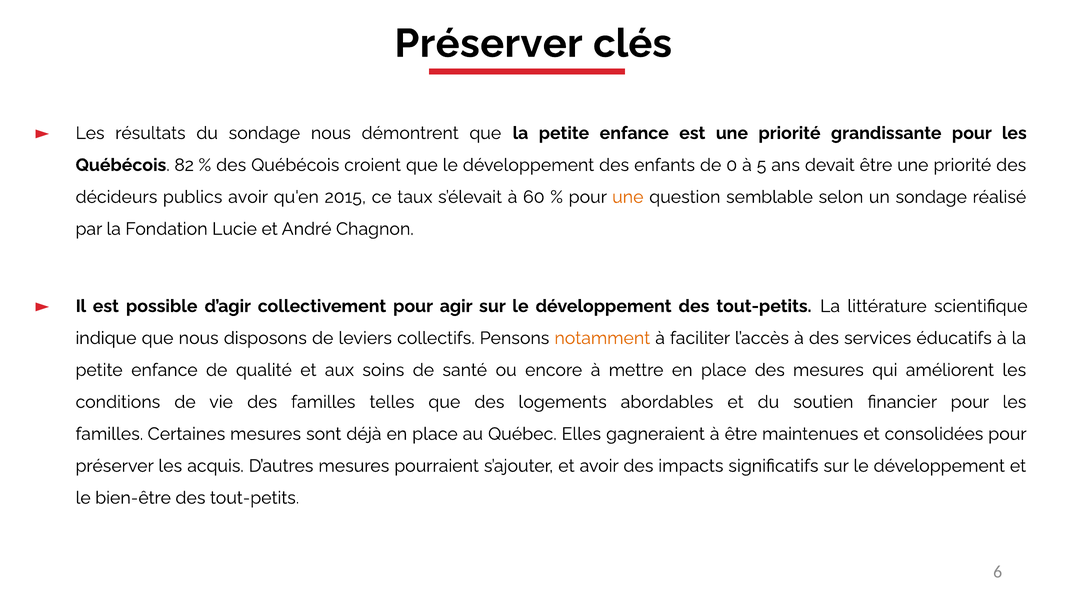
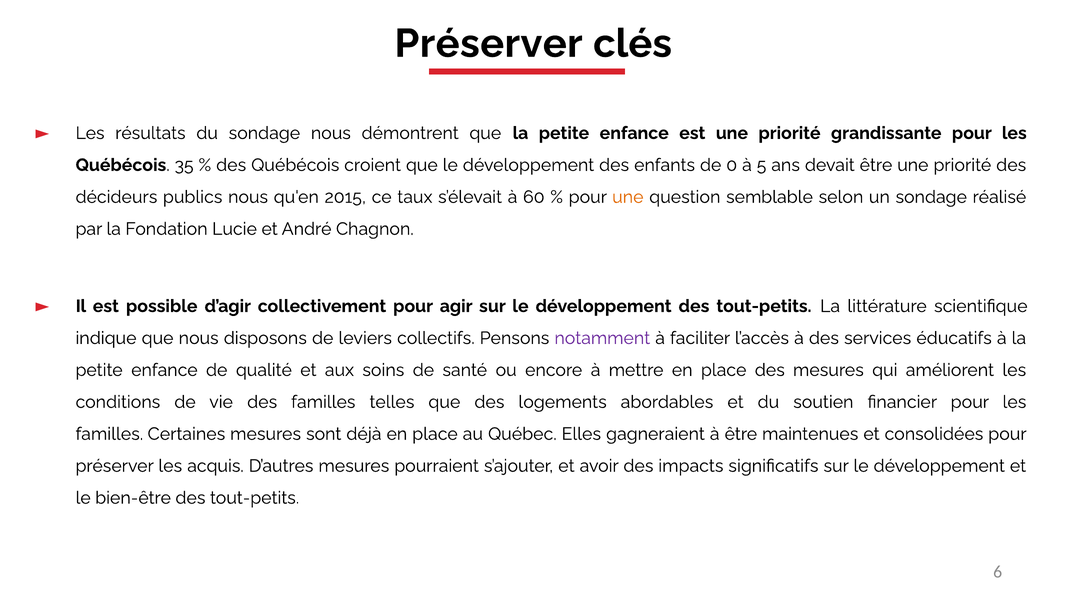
82: 82 -> 35 (184, 165)
publics avoir: avoir -> nous (248, 197)
notamment colour: orange -> purple (602, 338)
